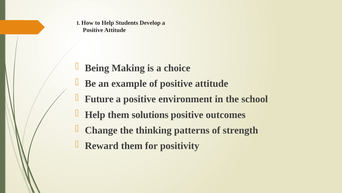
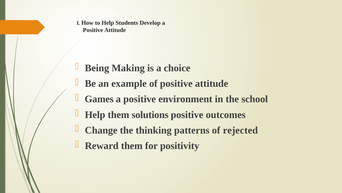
Future: Future -> Games (99, 99)
strength: strength -> rejected (240, 130)
